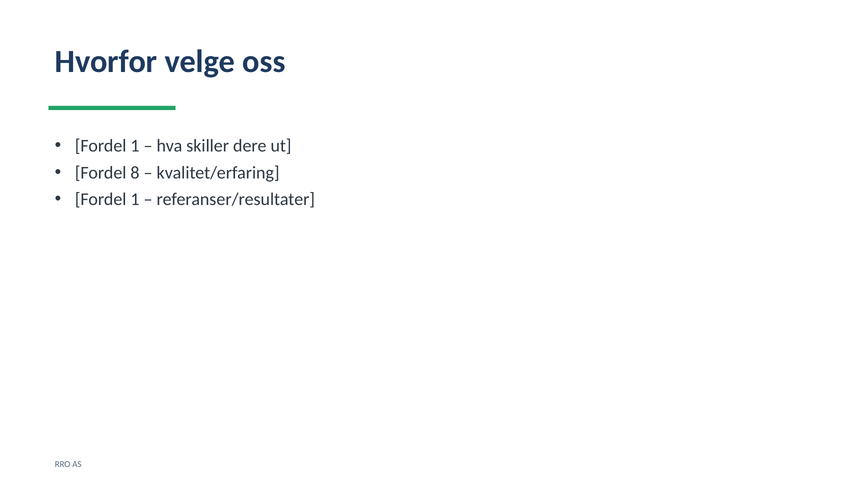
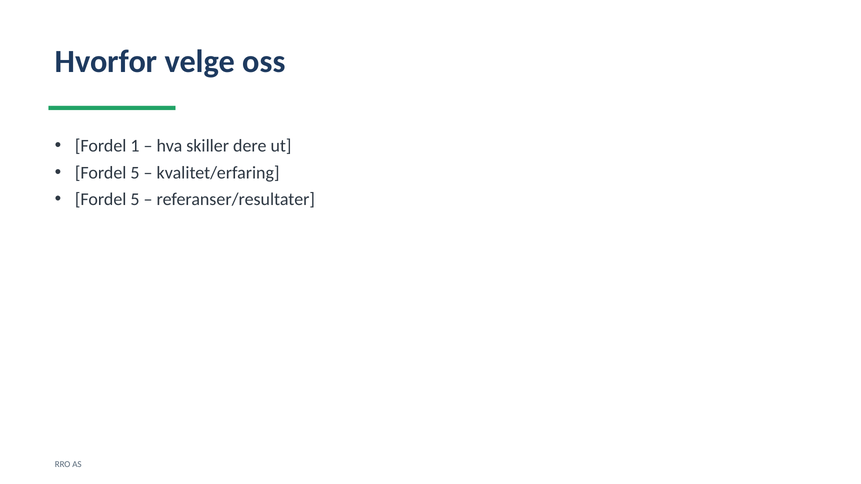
8: 8 -> 5 (135, 173)
1: 1 -> 5 (135, 200)
